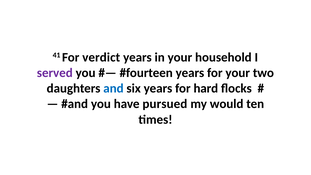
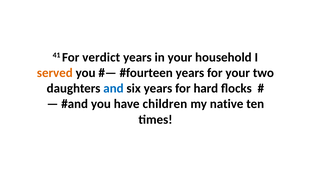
served colour: purple -> orange (55, 73)
pursued: pursued -> children (165, 104)
would: would -> native (227, 104)
